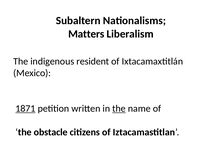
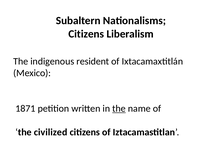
Matters: Matters -> Citizens (86, 34)
1871 underline: present -> none (25, 109)
obstacle: obstacle -> civilized (51, 133)
